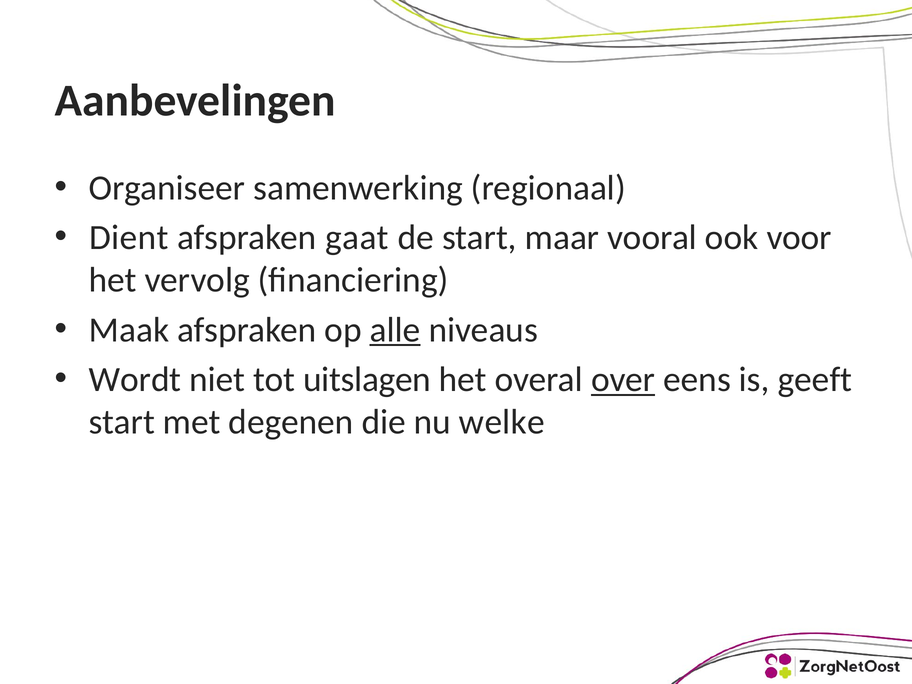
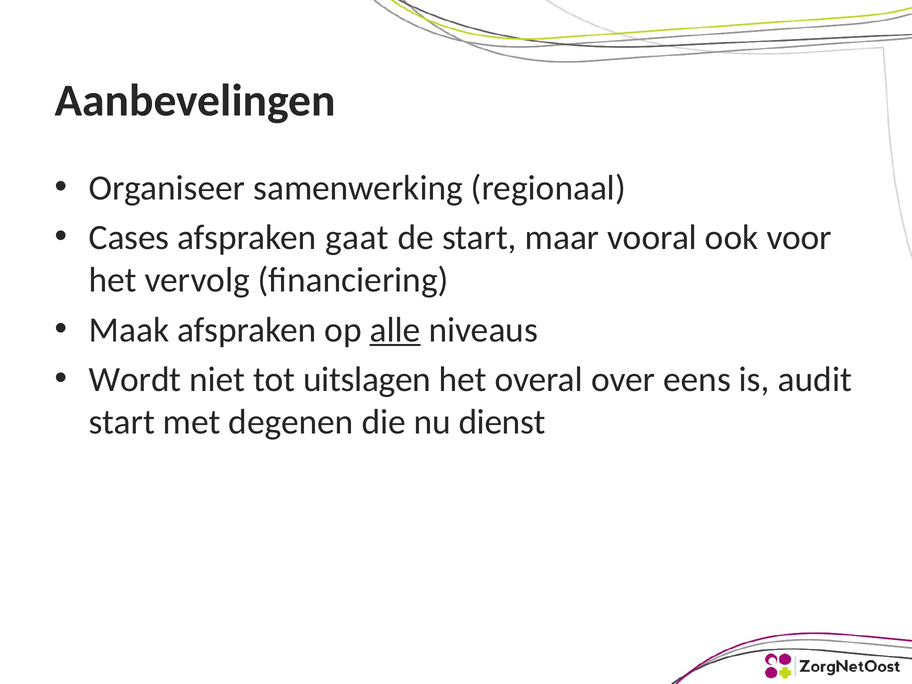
Dient: Dient -> Cases (129, 238)
over underline: present -> none (623, 380)
geeft: geeft -> audit (815, 380)
welke: welke -> dienst (502, 422)
